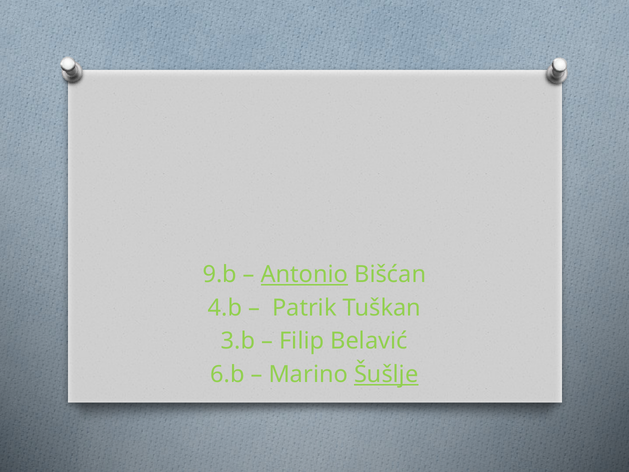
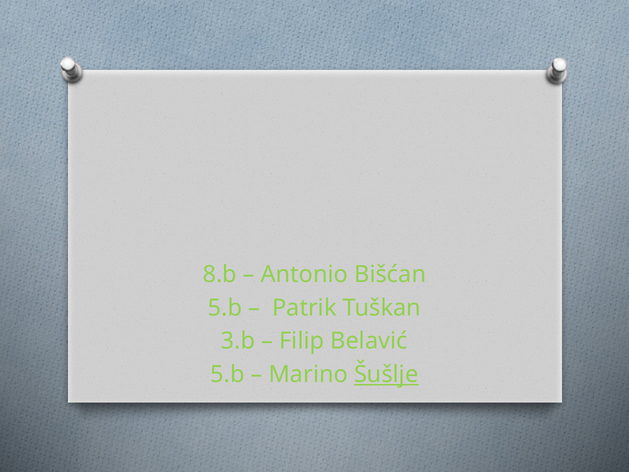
9.b: 9.b -> 8.b (220, 274)
Antonio underline: present -> none (305, 274)
4.b: 4.b -> 5.b (225, 308)
6.b: 6.b -> 5.b (228, 374)
